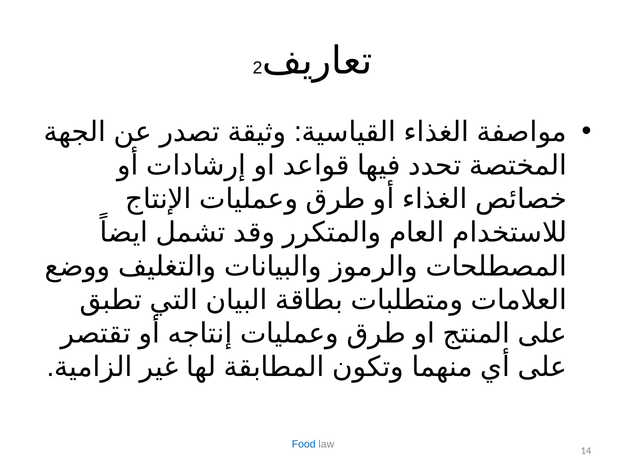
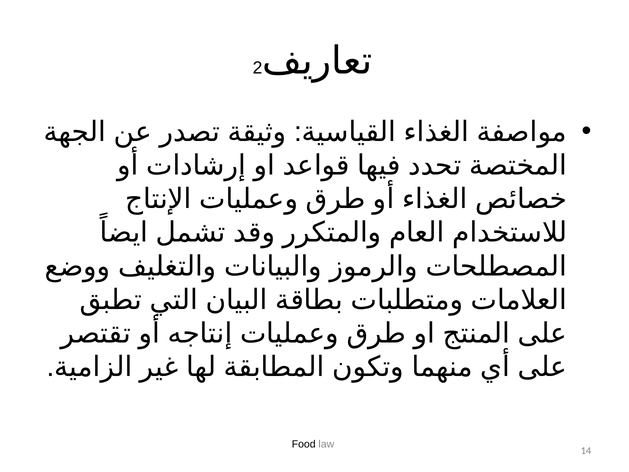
Food colour: blue -> black (304, 444)
